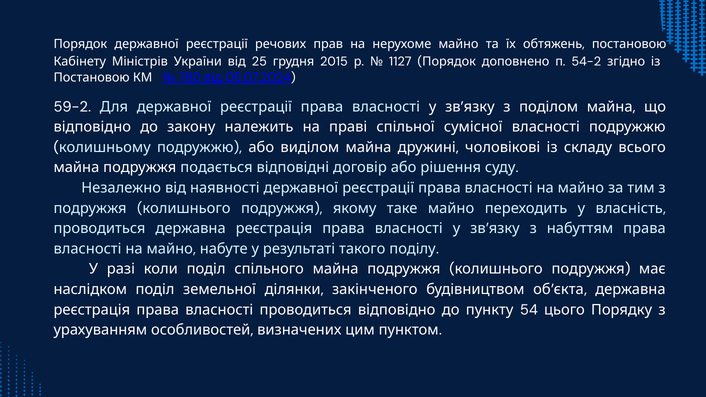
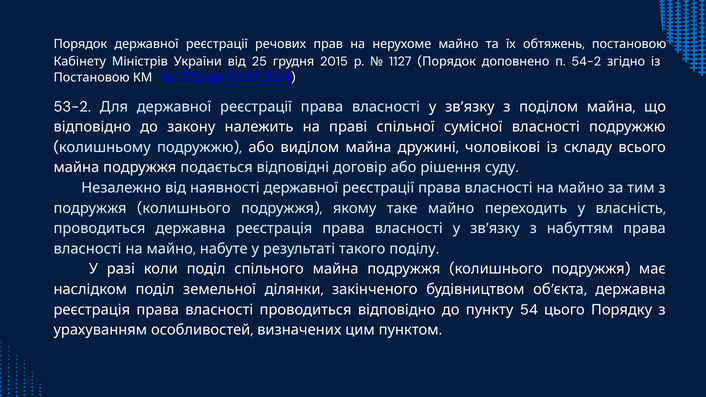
780: 780 -> 775 (190, 78)
59-2: 59-2 -> 53-2 (72, 107)
